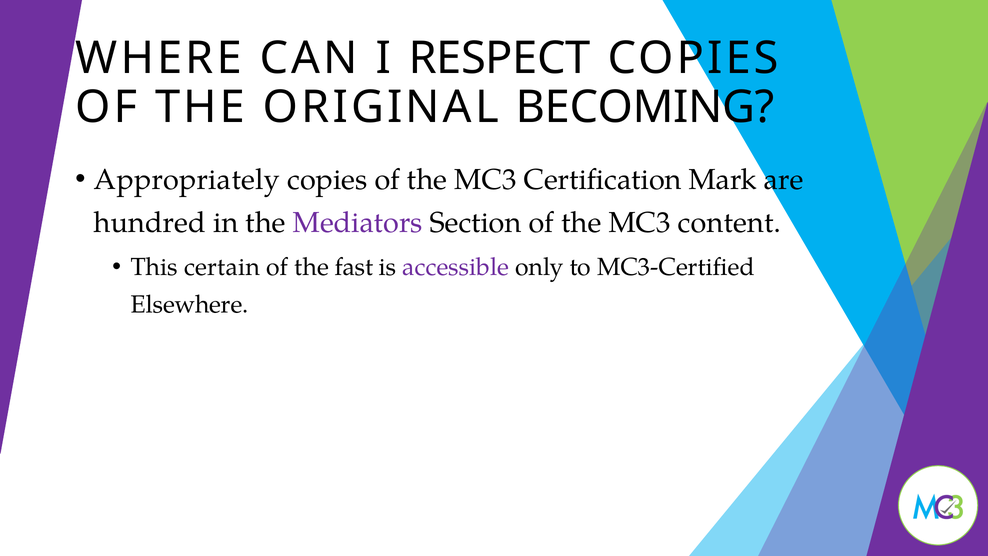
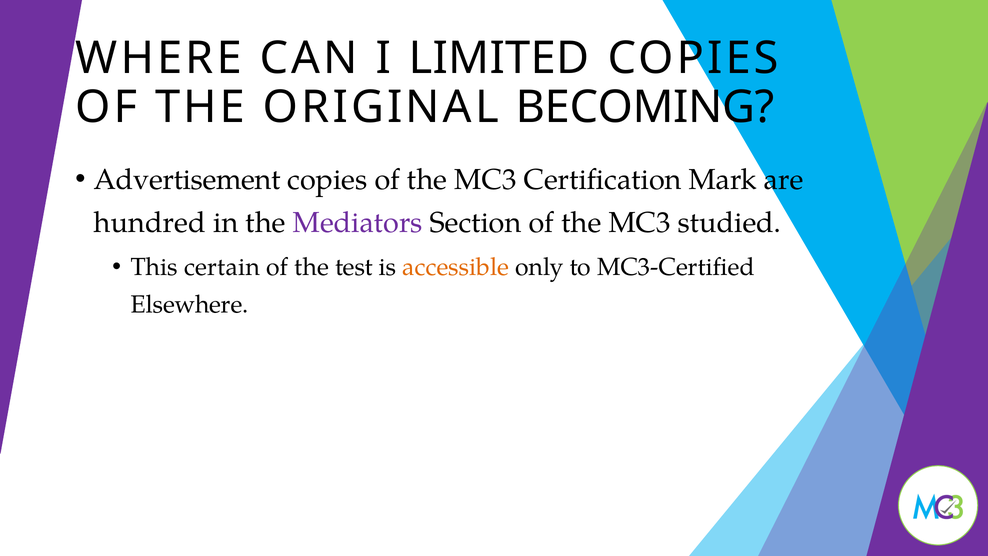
RESPECT: RESPECT -> LIMITED (499, 59)
Appropriately: Appropriately -> Advertisement (187, 180)
content: content -> studied (729, 223)
fast: fast -> test (354, 267)
accessible colour: purple -> orange (456, 267)
